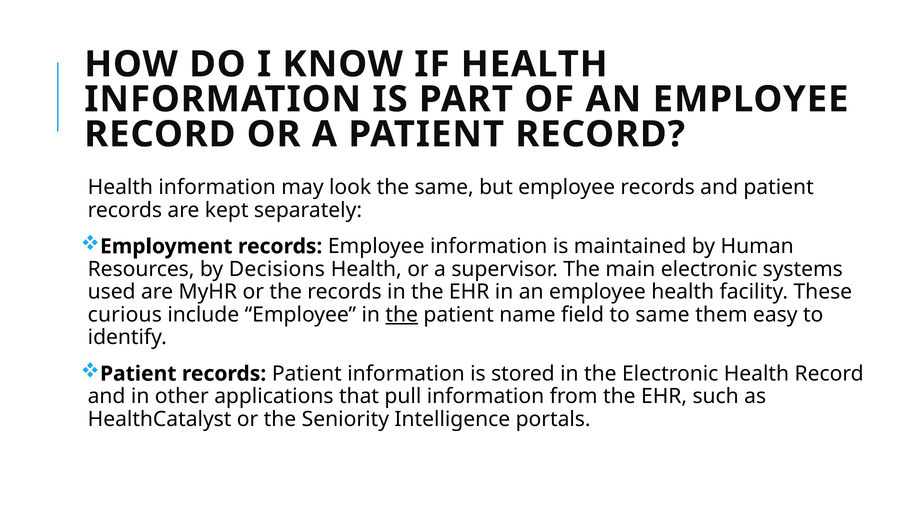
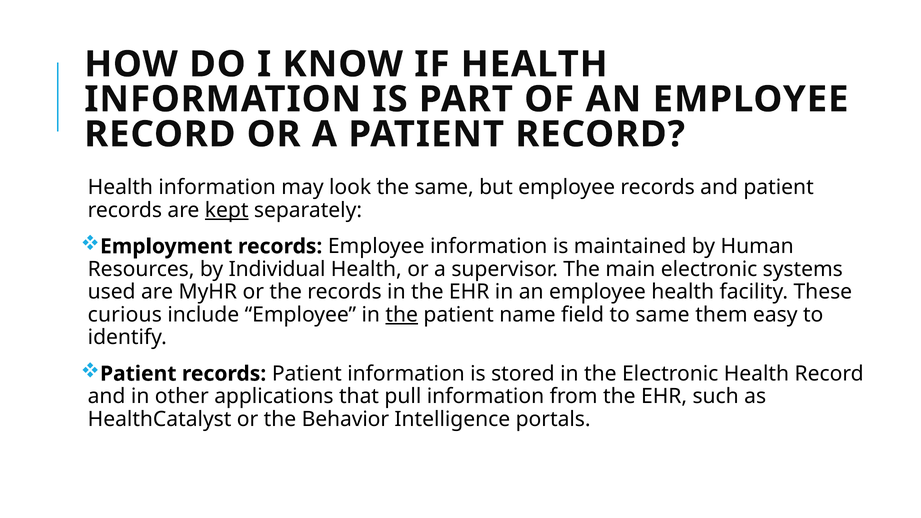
kept underline: none -> present (227, 210)
Decisions: Decisions -> Individual (277, 269)
Seniority: Seniority -> Behavior (345, 419)
